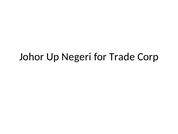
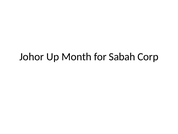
Negeri: Negeri -> Month (76, 57)
Trade: Trade -> Sabah (122, 57)
